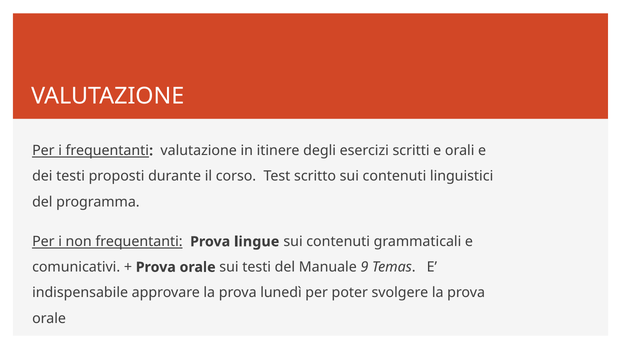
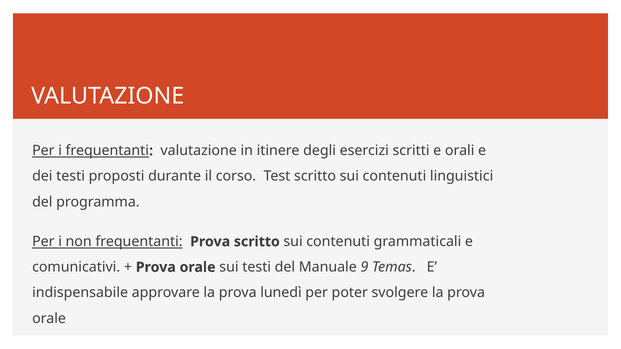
Prova lingue: lingue -> scritto (257, 242)
